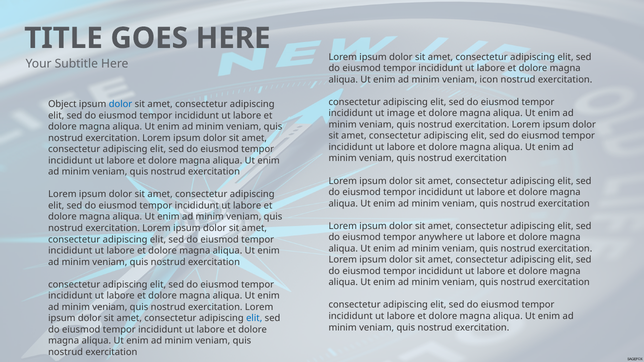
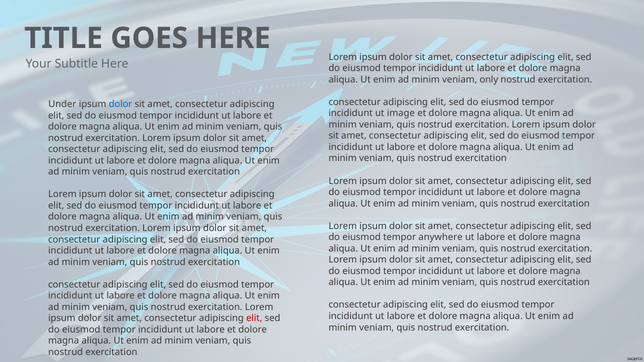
icon: icon -> only (489, 80)
Object: Object -> Under (62, 104)
elit colour: blue -> red (254, 319)
